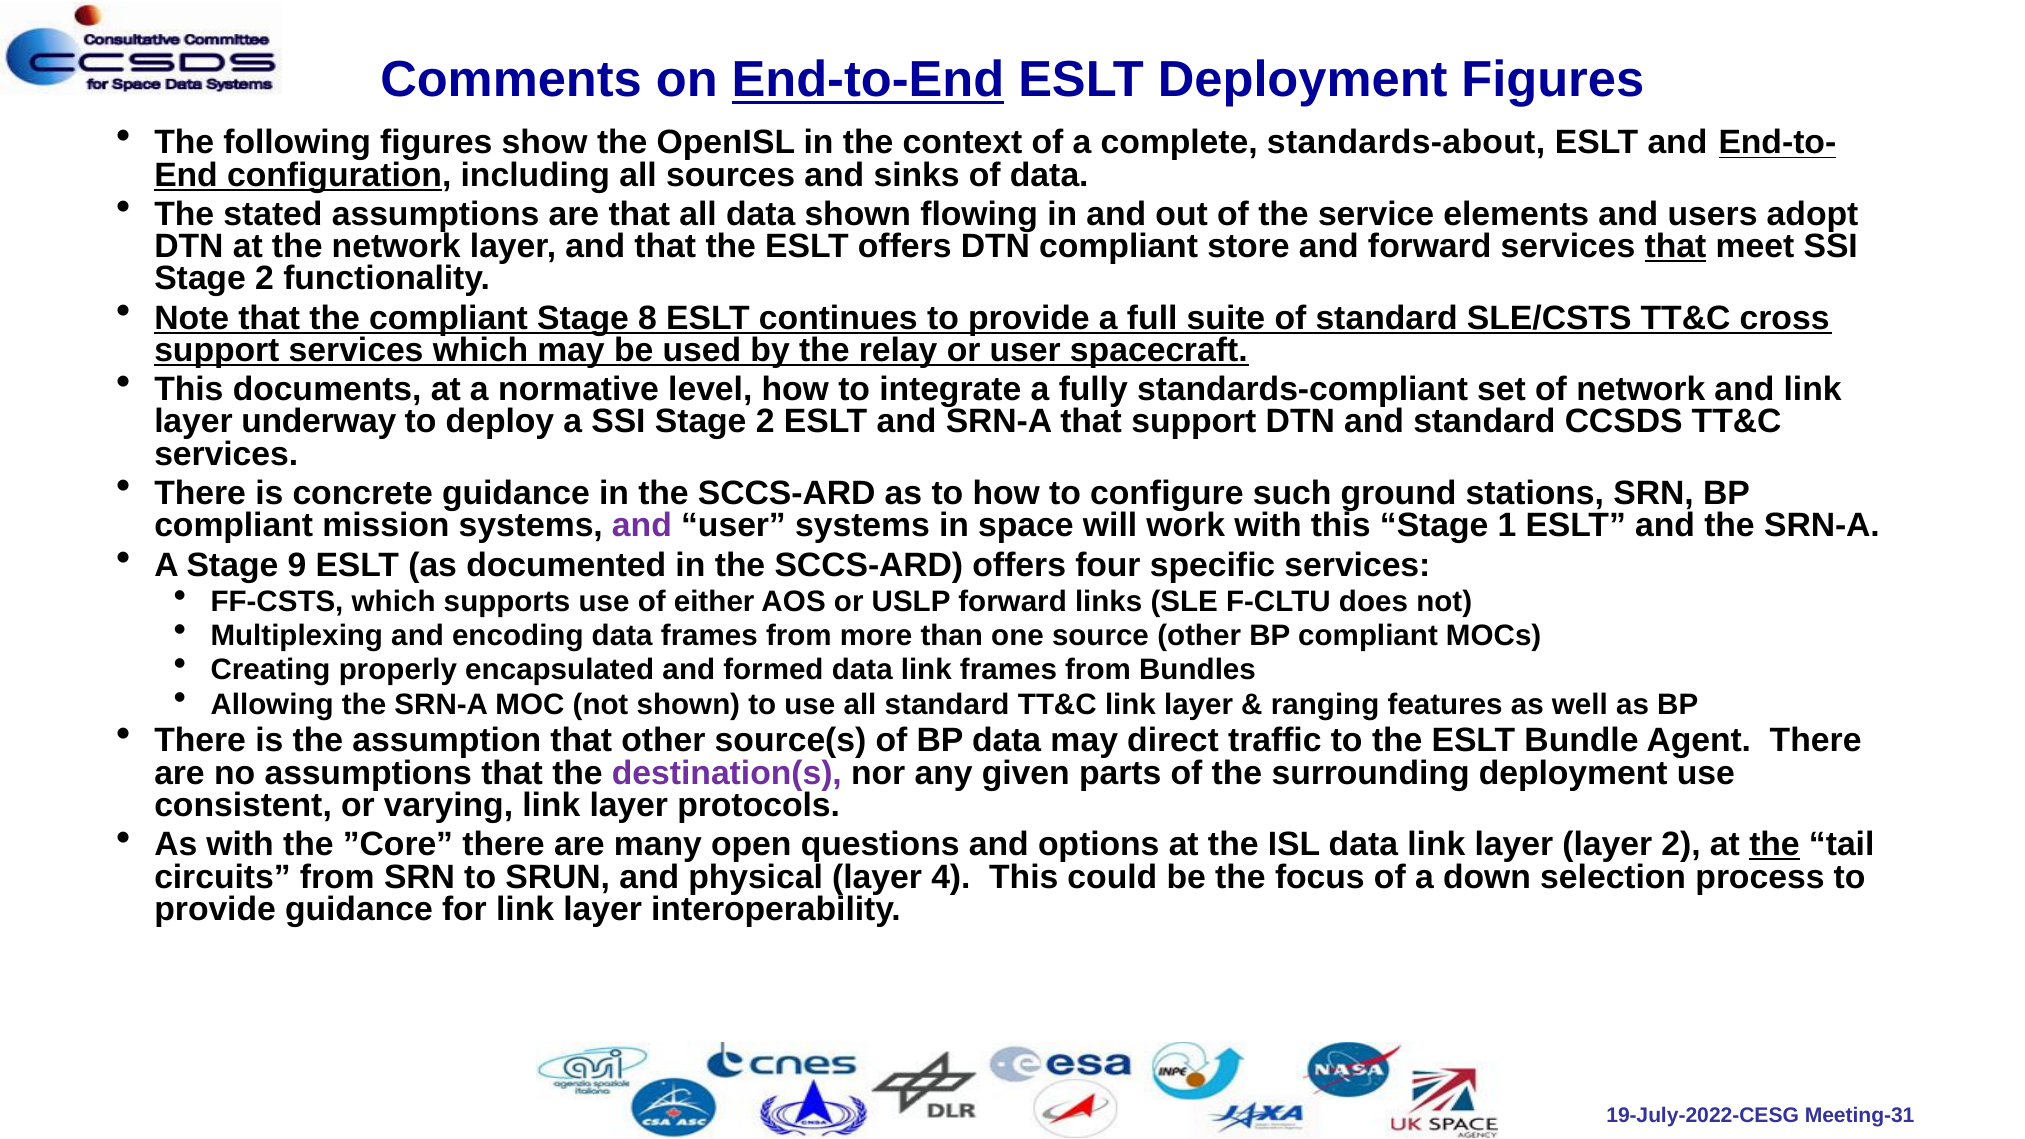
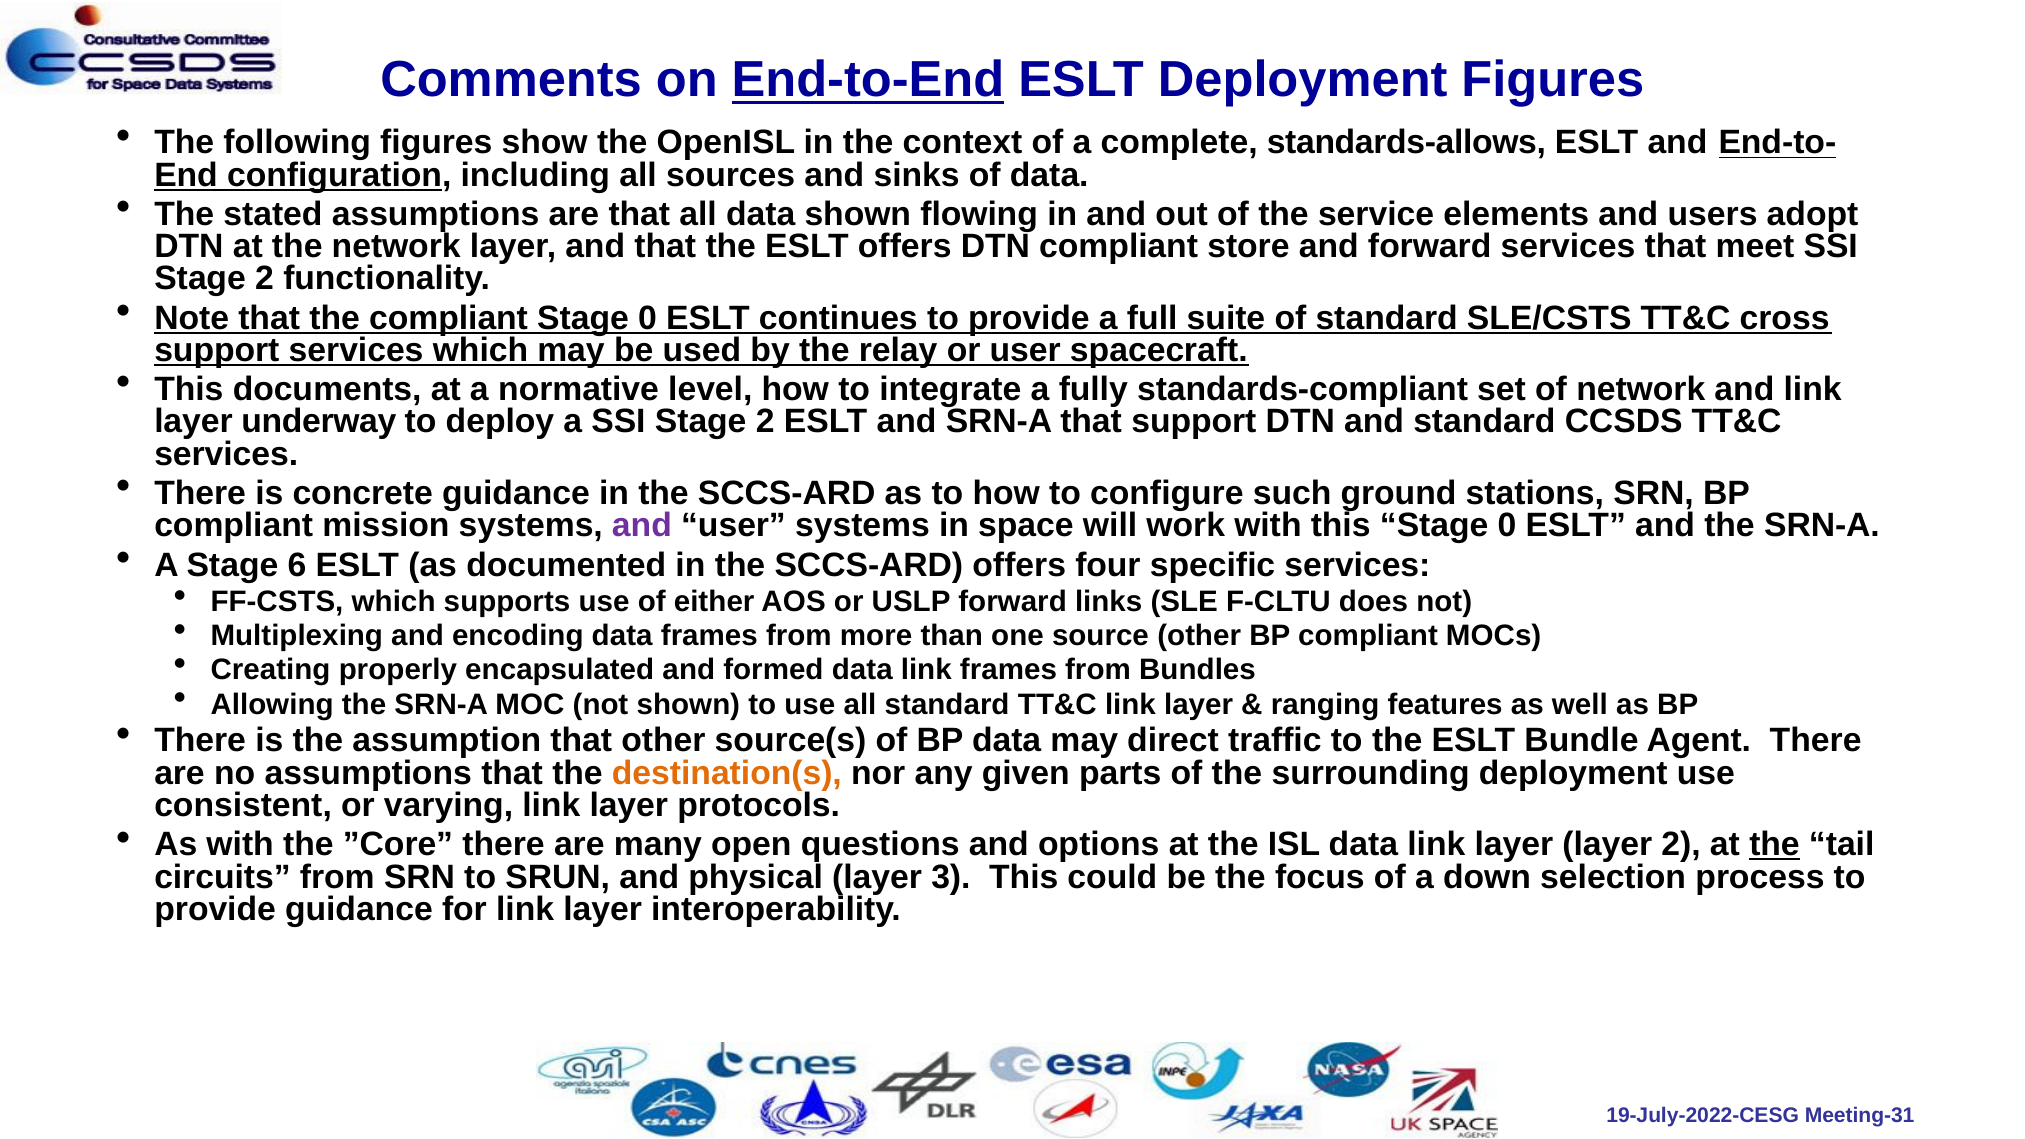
standards-about: standards-about -> standards-allows (1406, 143)
that underline: present -> none (1676, 246)
compliant Stage 8: 8 -> 0 (647, 318)
this Stage 1: 1 -> 0 (1507, 526)
9: 9 -> 6 (297, 565)
destination(s colour: purple -> orange (727, 773)
4: 4 -> 3 (951, 877)
